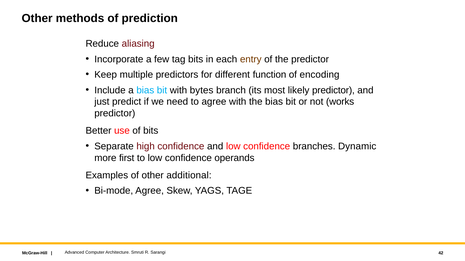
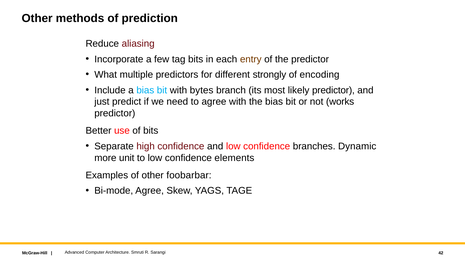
Keep: Keep -> What (106, 75)
function: function -> strongly (269, 75)
first: first -> unit (127, 158)
operands: operands -> elements (234, 158)
additional: additional -> foobarbar (189, 176)
